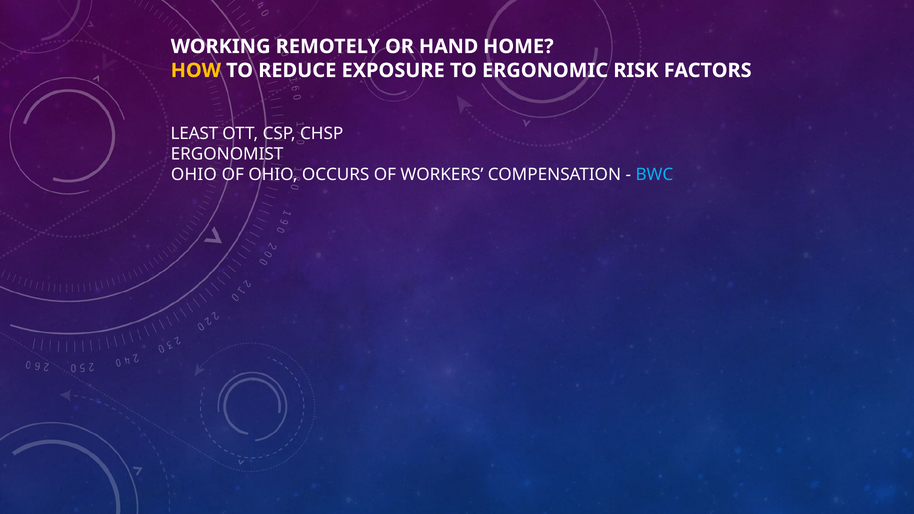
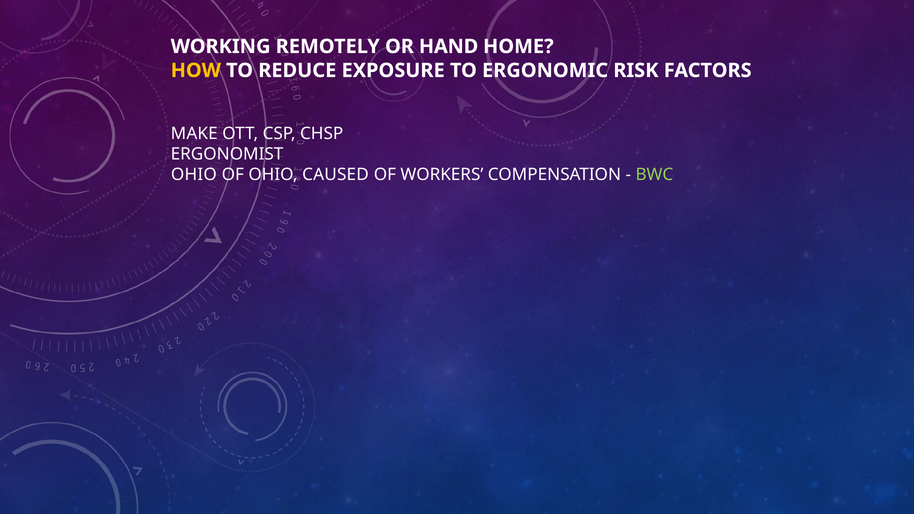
LEAST: LEAST -> MAKE (194, 134)
OCCURS: OCCURS -> CAUSED (336, 175)
BWC colour: light blue -> light green (654, 175)
